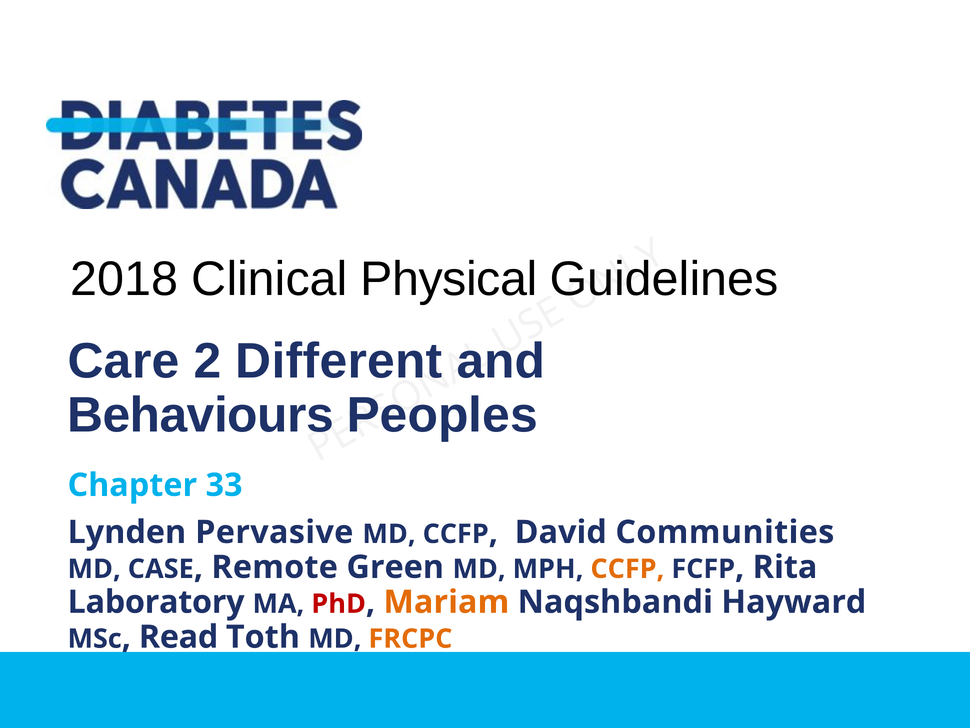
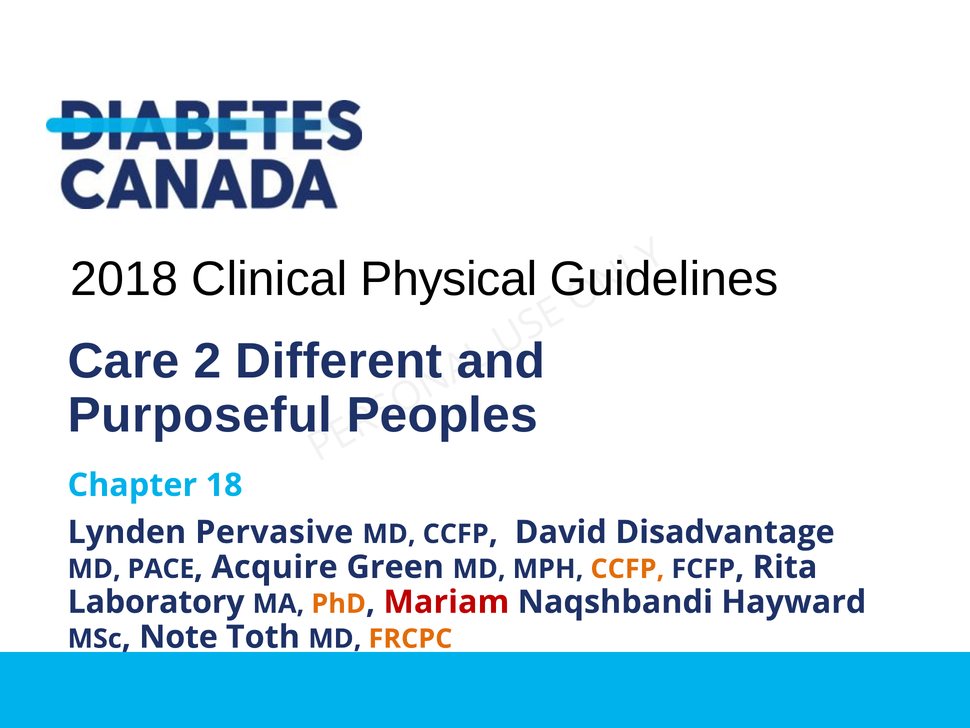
Behaviours: Behaviours -> Purposeful (200, 415)
33: 33 -> 18 (224, 485)
Communities: Communities -> Disadvantage (725, 532)
CASE: CASE -> PACE (161, 569)
Remote: Remote -> Acquire (275, 567)
PhD colour: red -> orange (339, 604)
Mariam colour: orange -> red (446, 602)
Read: Read -> Note (179, 637)
